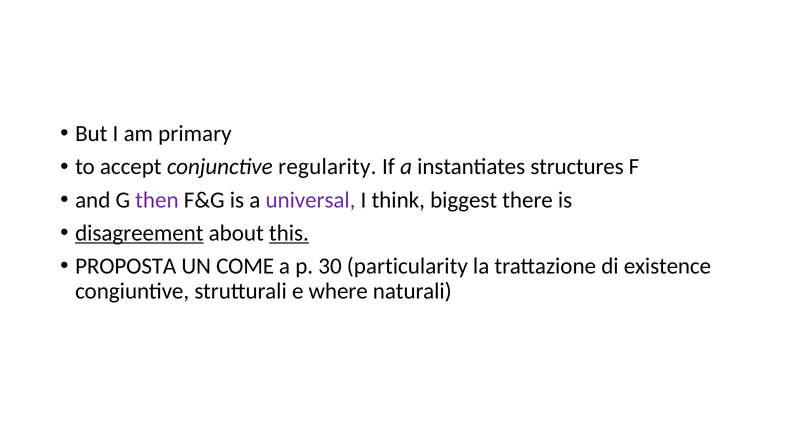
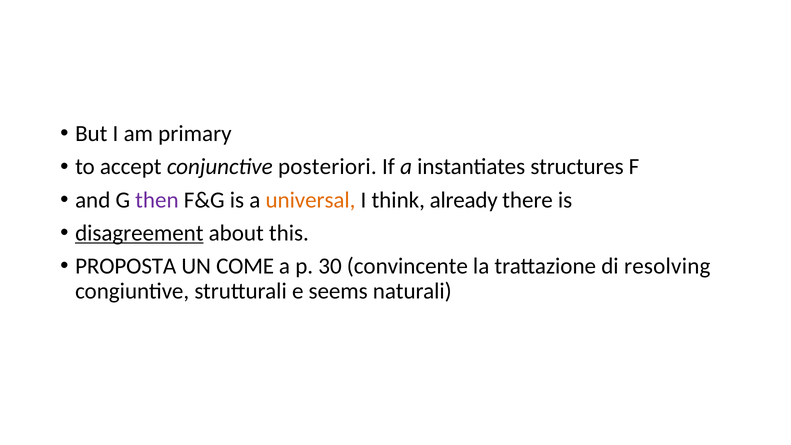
regularity: regularity -> posteriori (327, 167)
universal colour: purple -> orange (310, 200)
biggest: biggest -> already (464, 200)
this underline: present -> none (289, 233)
particularity: particularity -> convincente (407, 266)
existence: existence -> resolving (667, 266)
where: where -> seems (338, 291)
